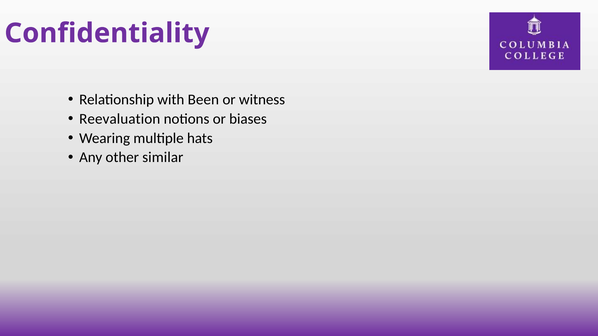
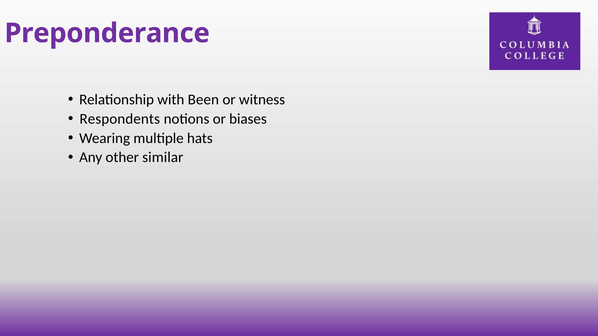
Confidentiality: Confidentiality -> Preponderance (107, 33)
Reevaluation: Reevaluation -> Respondents (120, 119)
